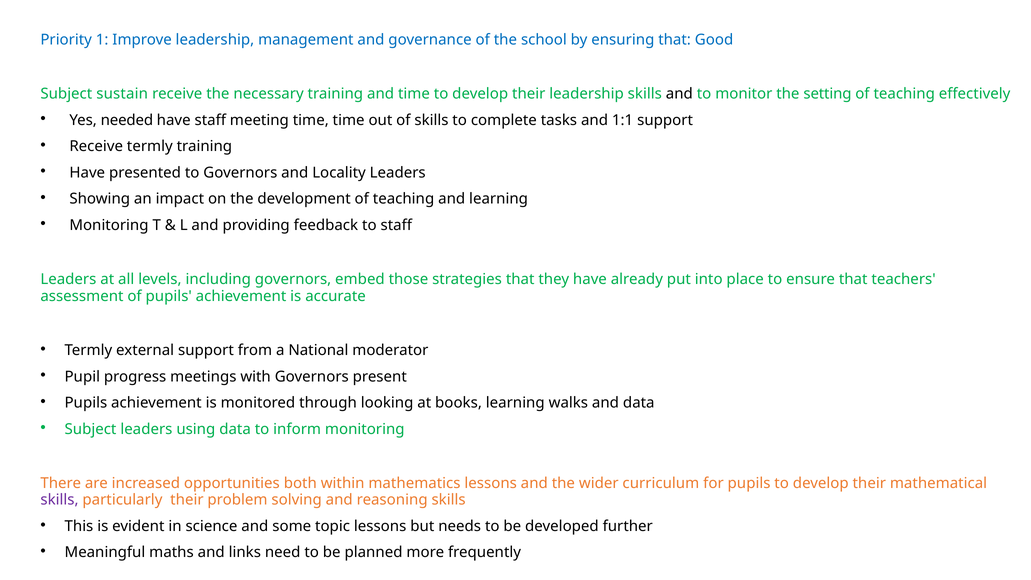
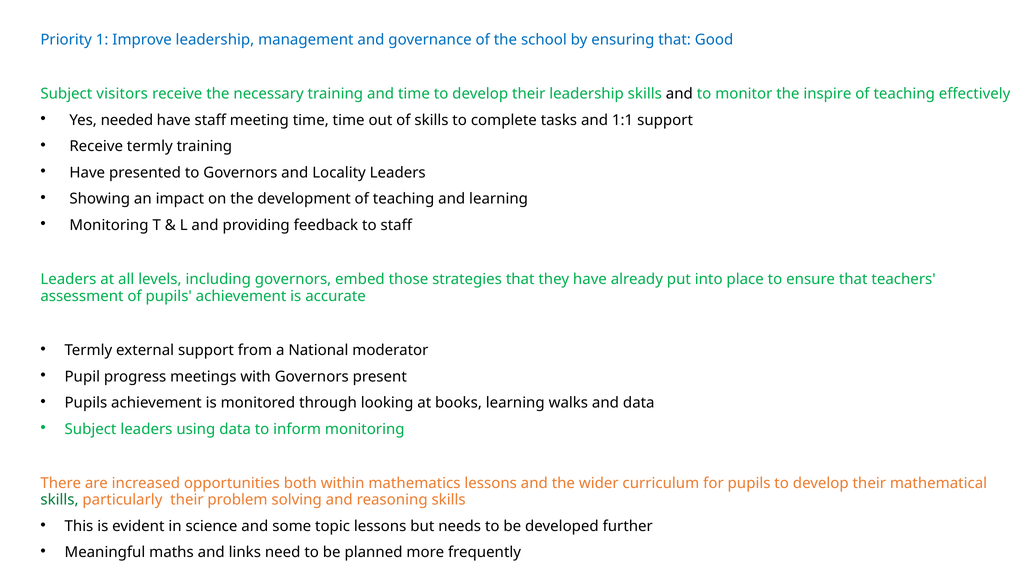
sustain: sustain -> visitors (122, 94)
setting: setting -> inspire (827, 94)
skills colour: purple -> green (60, 500)
